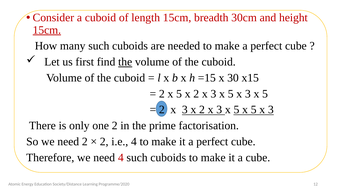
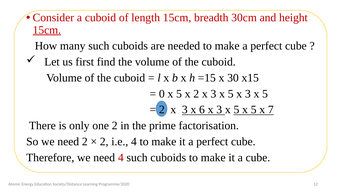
the underline: present -> none (125, 62)
2: 2 -> 0 (162, 94)
3 x 2: 2 -> 6 (202, 110)
3: 3 -> 7 (271, 110)
